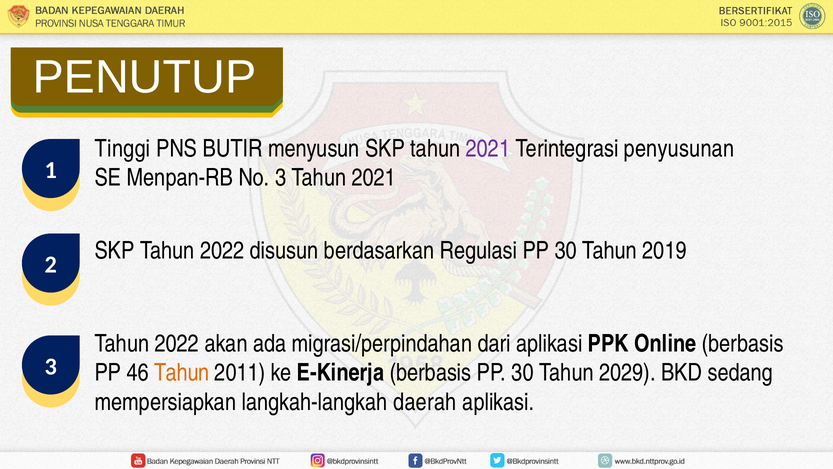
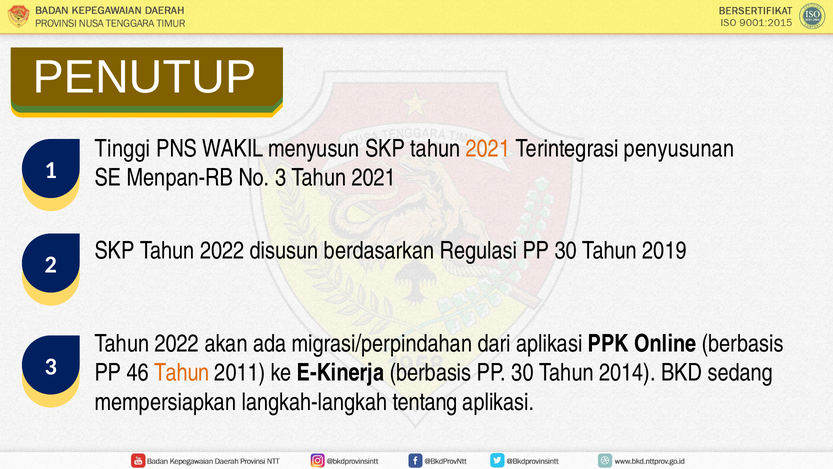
BUTIR: BUTIR -> WAKIL (233, 149)
2021 colour: purple -> orange (488, 149)
2029: 2029 -> 2014 (627, 373)
daerah: daerah -> tentang (425, 402)
